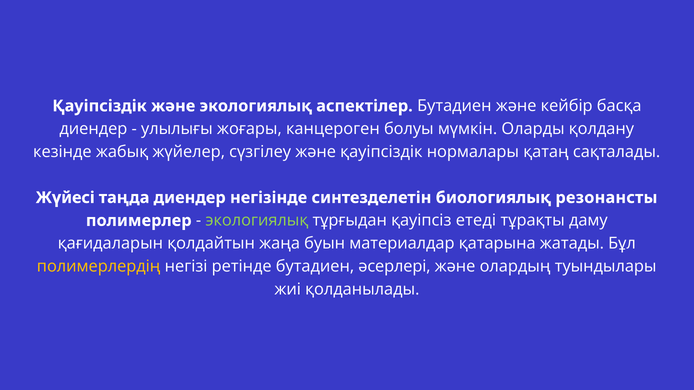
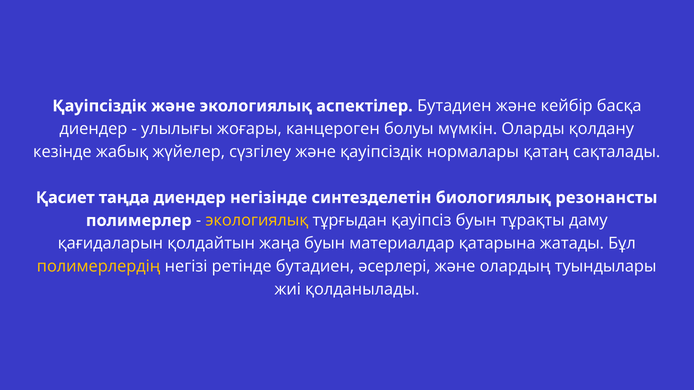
Жүйесі: Жүйесі -> Қасиет (65, 198)
экологиялық colour: light green -> yellow (257, 221)
қауіпсіз етеді: етеді -> буын (476, 221)
